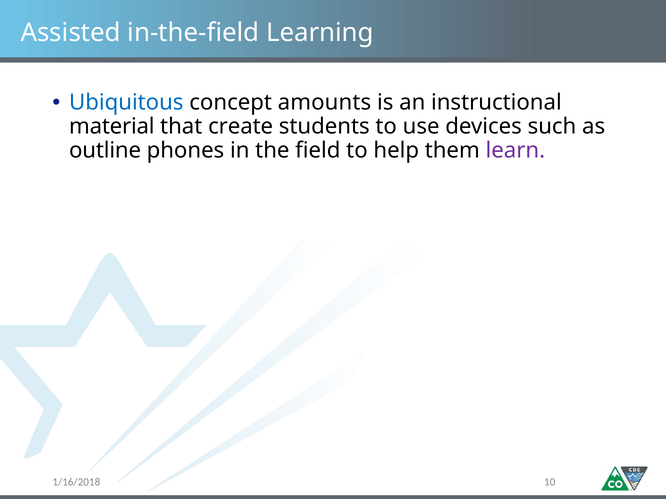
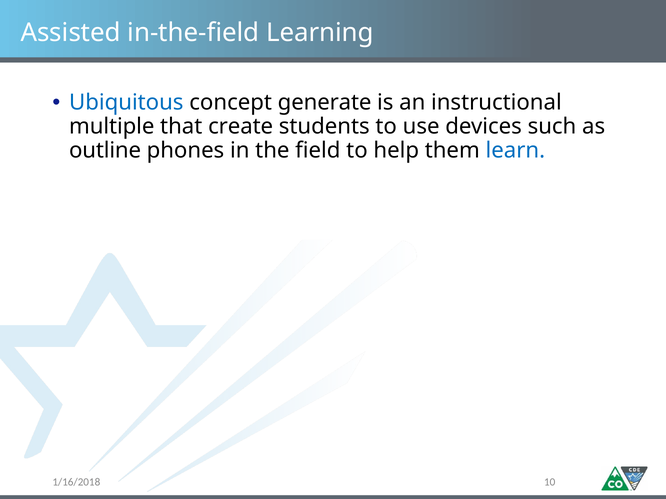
amounts: amounts -> generate (325, 103)
material: material -> multiple (112, 127)
learn colour: purple -> blue (515, 151)
